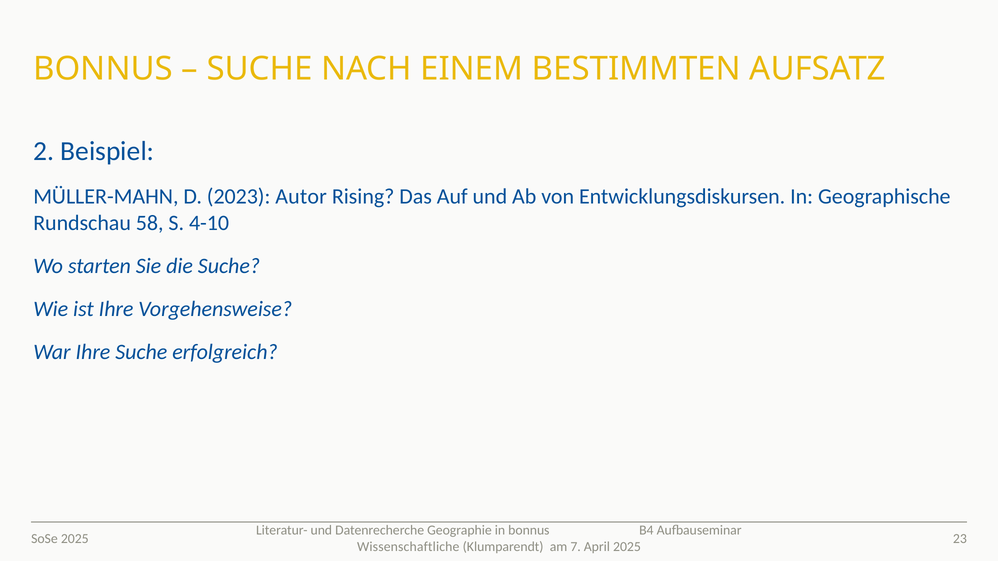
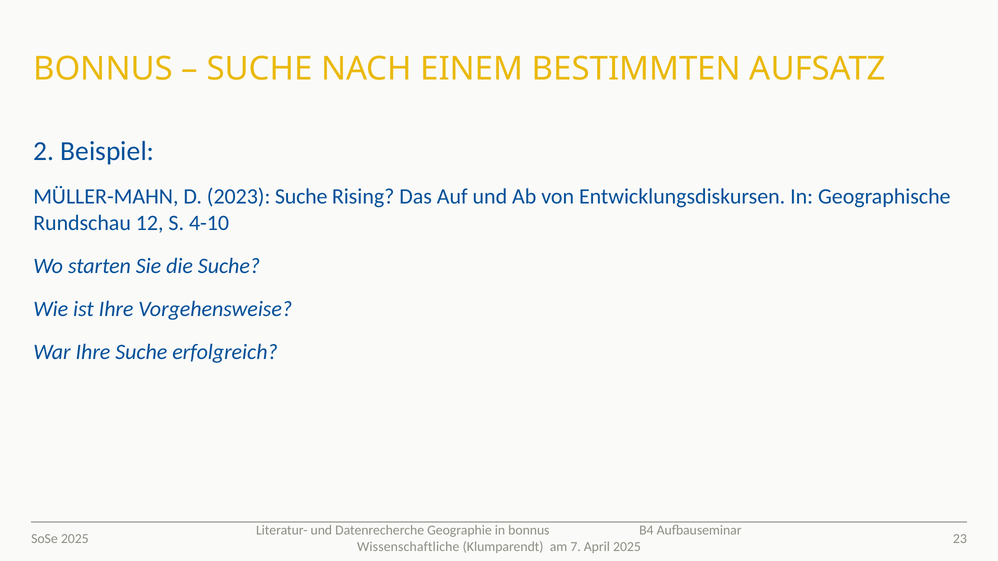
2023 Autor: Autor -> Suche (301, 197)
58: 58 -> 12 (150, 223)
